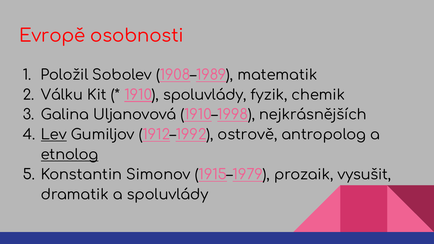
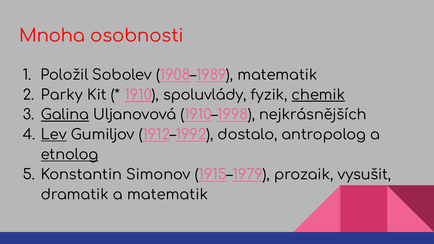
Evropě: Evropě -> Mnoha (52, 36)
Válku: Válku -> Parky (62, 95)
chemik underline: none -> present (318, 95)
Galina underline: none -> present (65, 115)
ostrově: ostrově -> dostalo (247, 135)
a spoluvlády: spoluvlády -> matematik (168, 195)
